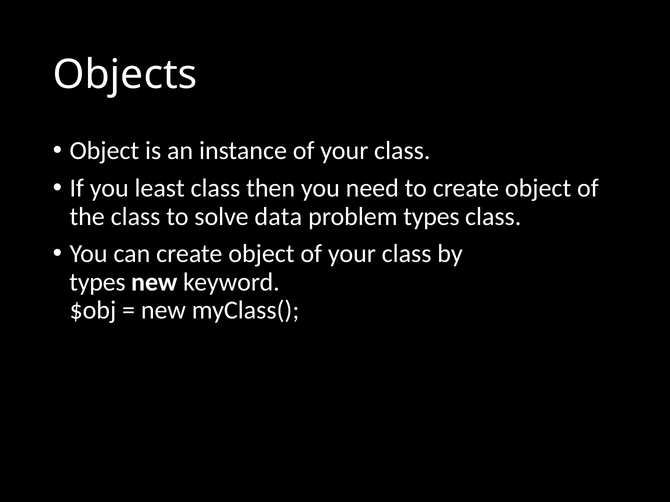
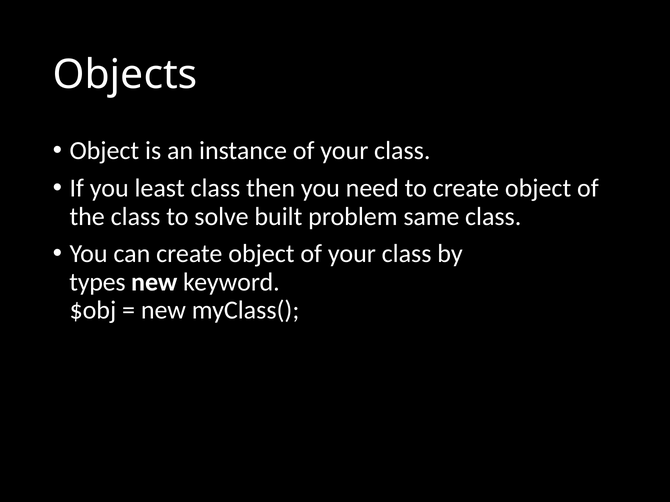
data: data -> built (278, 217)
problem types: types -> same (431, 217)
